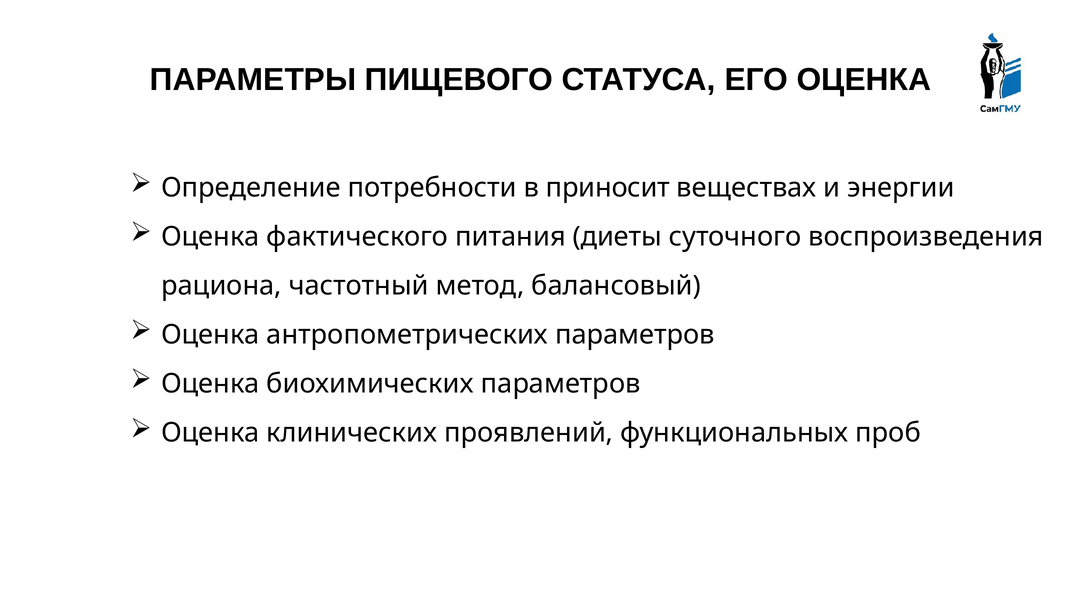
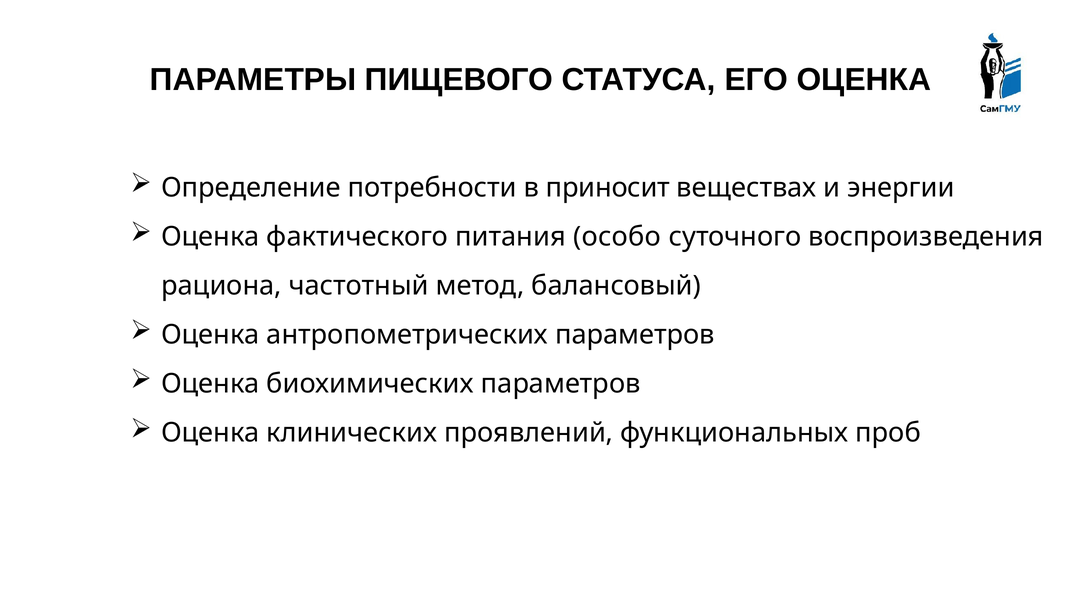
диеты: диеты -> особо (617, 237)
